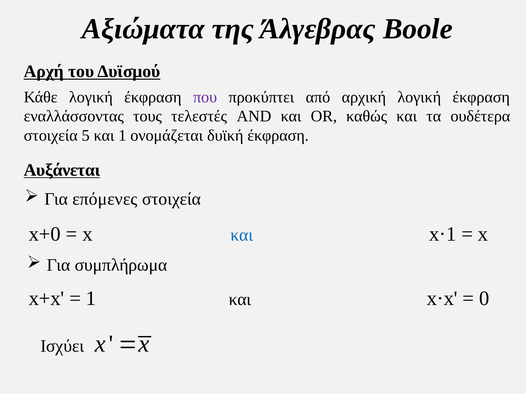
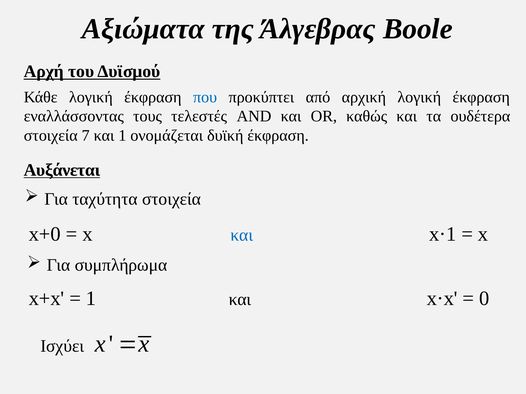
που colour: purple -> blue (205, 97)
5: 5 -> 7 (86, 136)
επόμενες: επόμενες -> ταχύτητα (105, 199)
